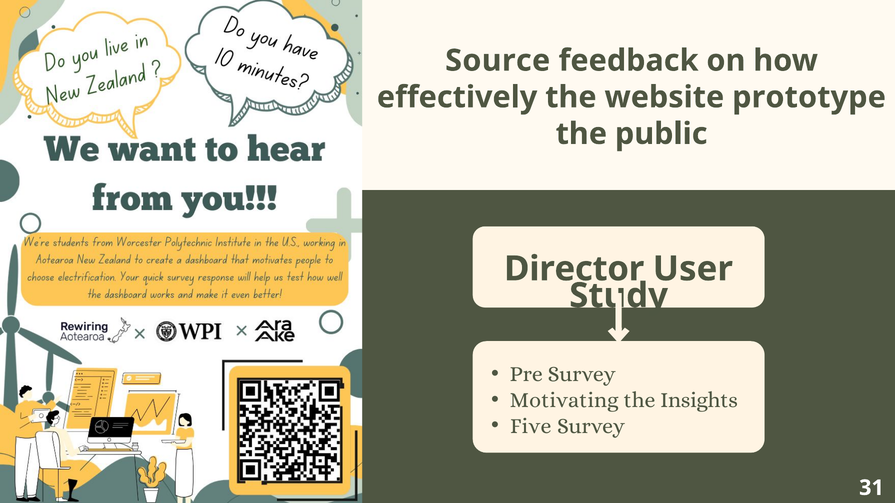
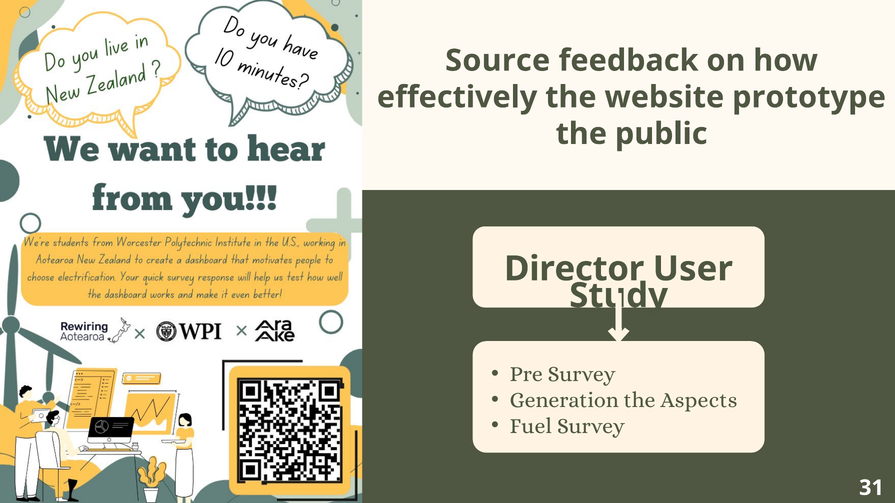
Motivating: Motivating -> Generation (564, 400)
Insights: Insights -> Aspects (699, 400)
Five: Five -> Fuel (531, 426)
